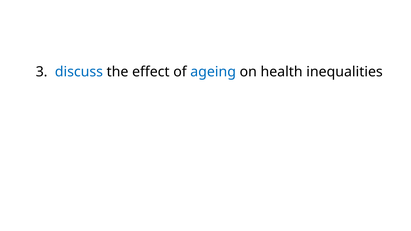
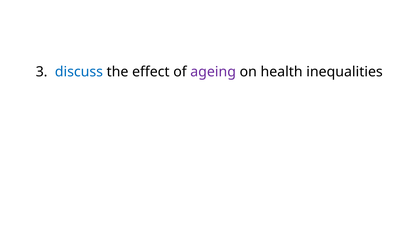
ageing colour: blue -> purple (213, 72)
